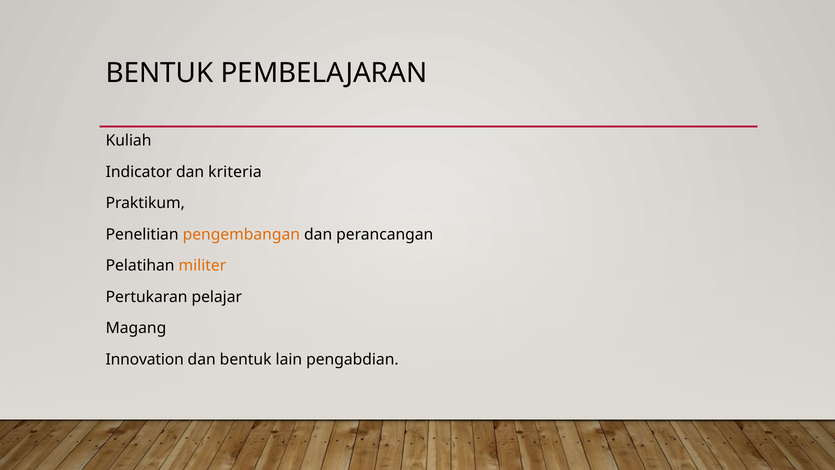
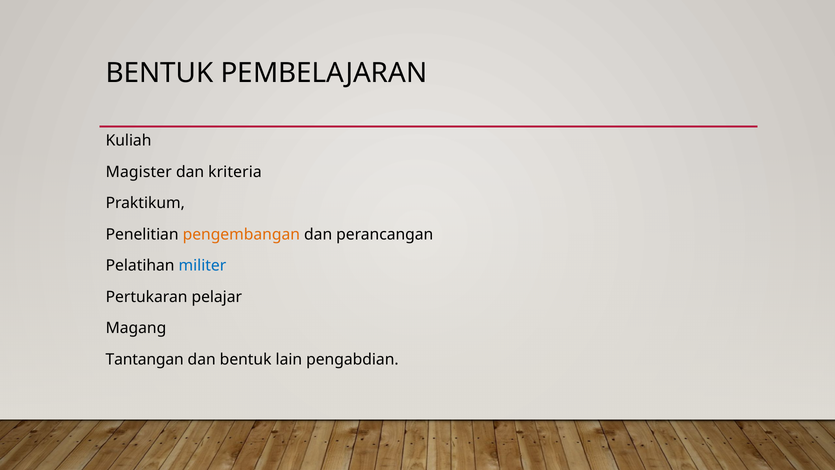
Indicator: Indicator -> Magister (139, 172)
militer colour: orange -> blue (202, 266)
Innovation: Innovation -> Tantangan (145, 359)
